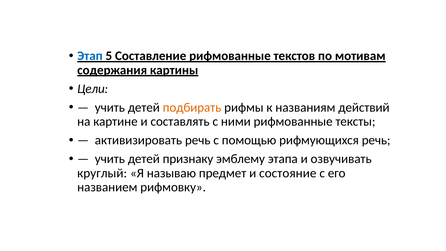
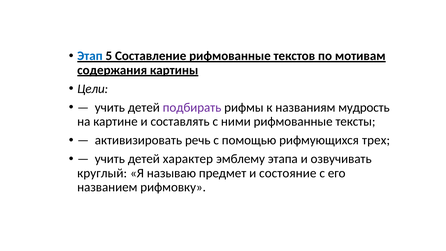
подбирать colour: orange -> purple (192, 107)
действий: действий -> мудрость (364, 107)
рифмующихся речь: речь -> трех (376, 140)
признаку: признаку -> характер (188, 159)
